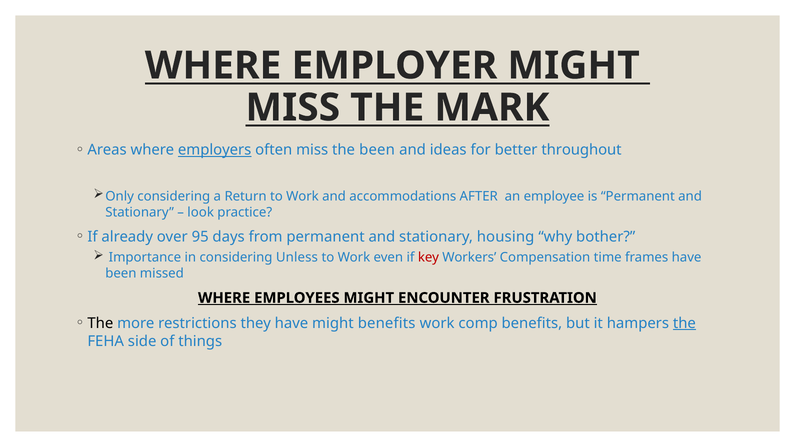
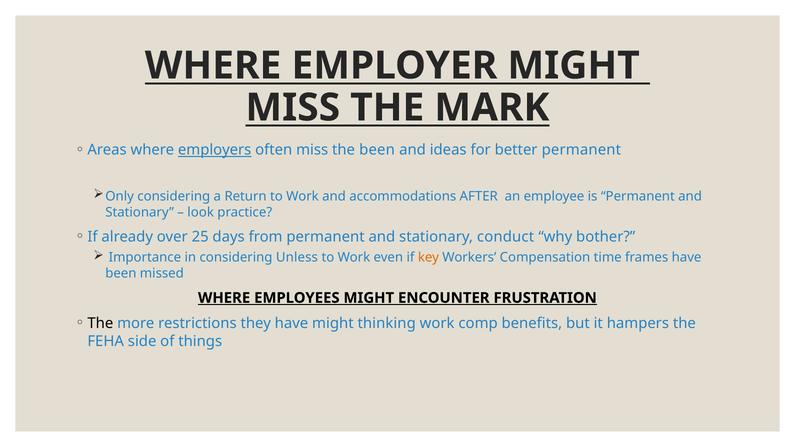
better throughout: throughout -> permanent (581, 150)
95: 95 -> 25 (200, 237)
housing: housing -> conduct (506, 237)
key colour: red -> orange (428, 258)
might benefits: benefits -> thinking (387, 323)
the underline: present -> none (684, 323)
